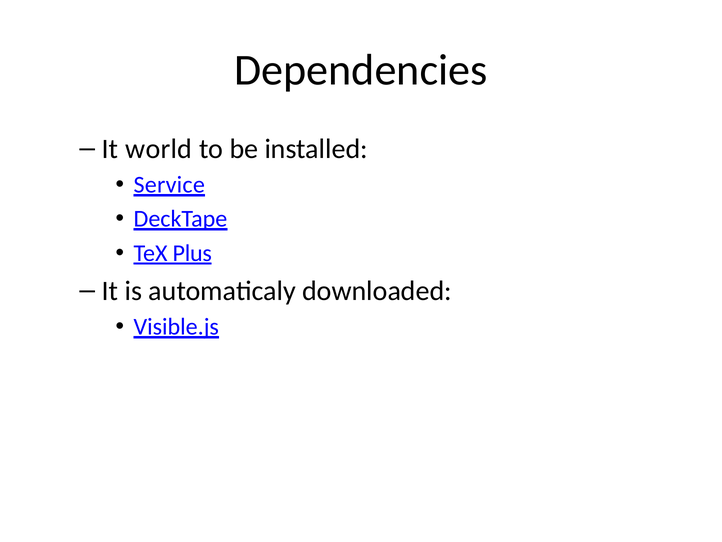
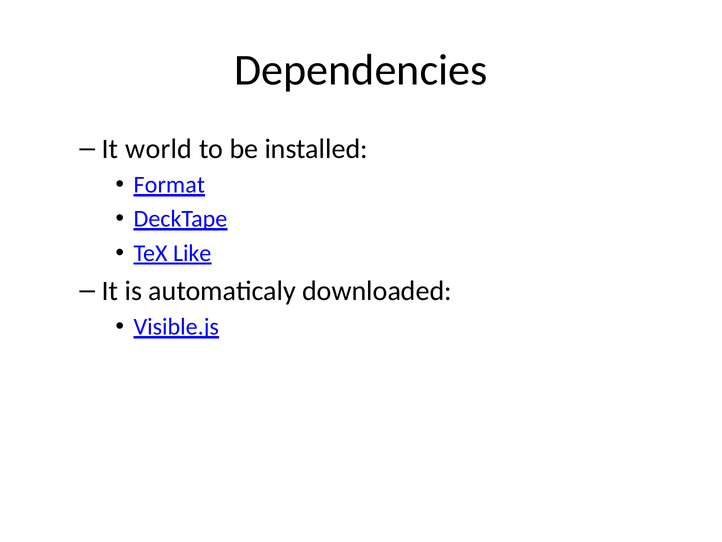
Service: Service -> Format (169, 185)
Plus: Plus -> Like (192, 253)
